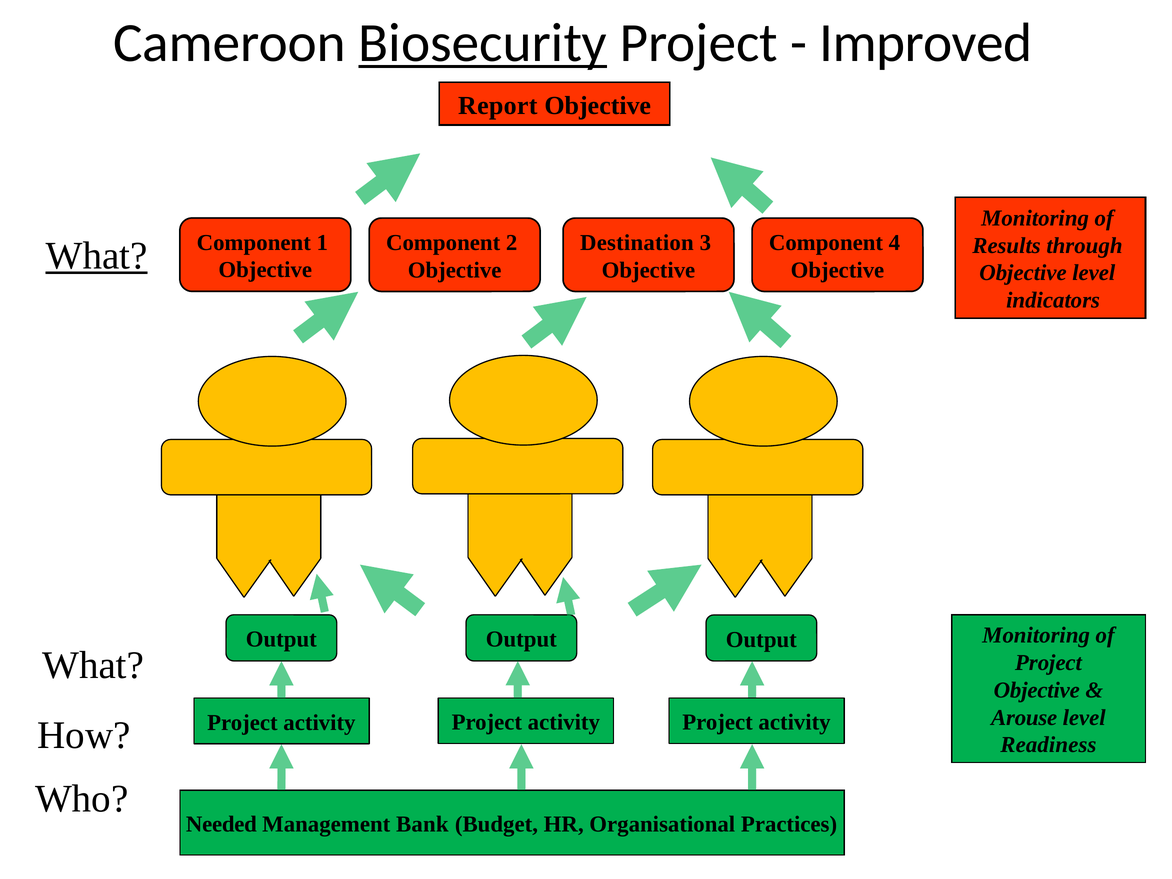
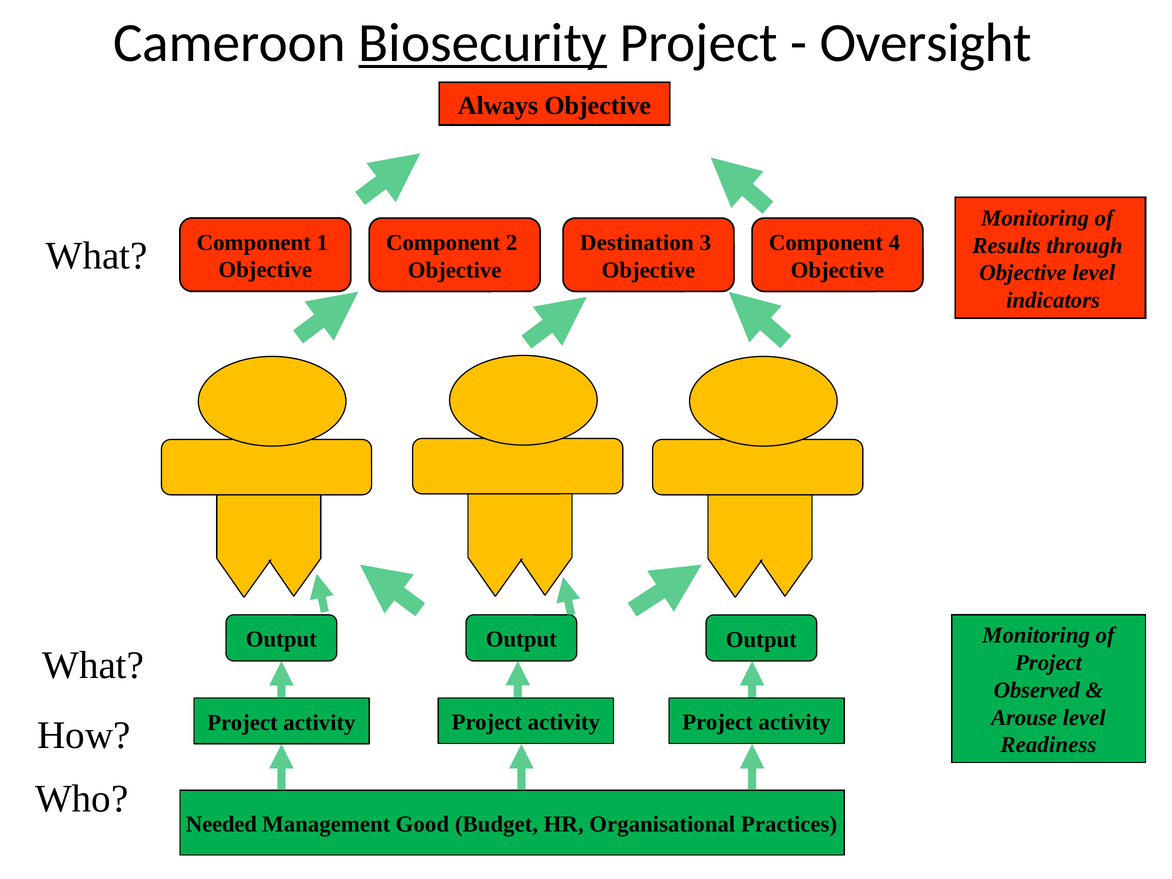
Improved: Improved -> Oversight (926, 43)
Report: Report -> Always (498, 106)
What underline: present -> none (97, 256)
Objective: Objective -> Observed (1037, 690)
Bank: Bank -> Good (422, 824)
